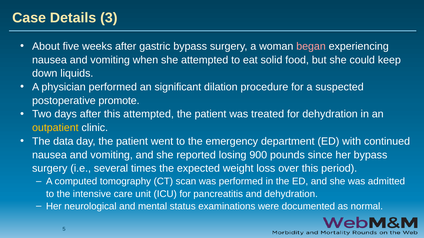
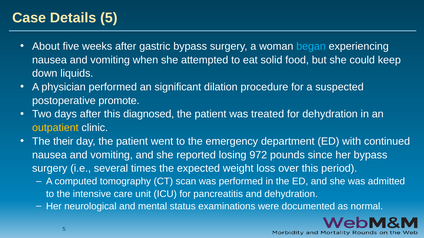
Details 3: 3 -> 5 (109, 18)
began colour: pink -> light blue (311, 46)
this attempted: attempted -> diagnosed (149, 114)
data: data -> their (63, 142)
900: 900 -> 972 (258, 155)
